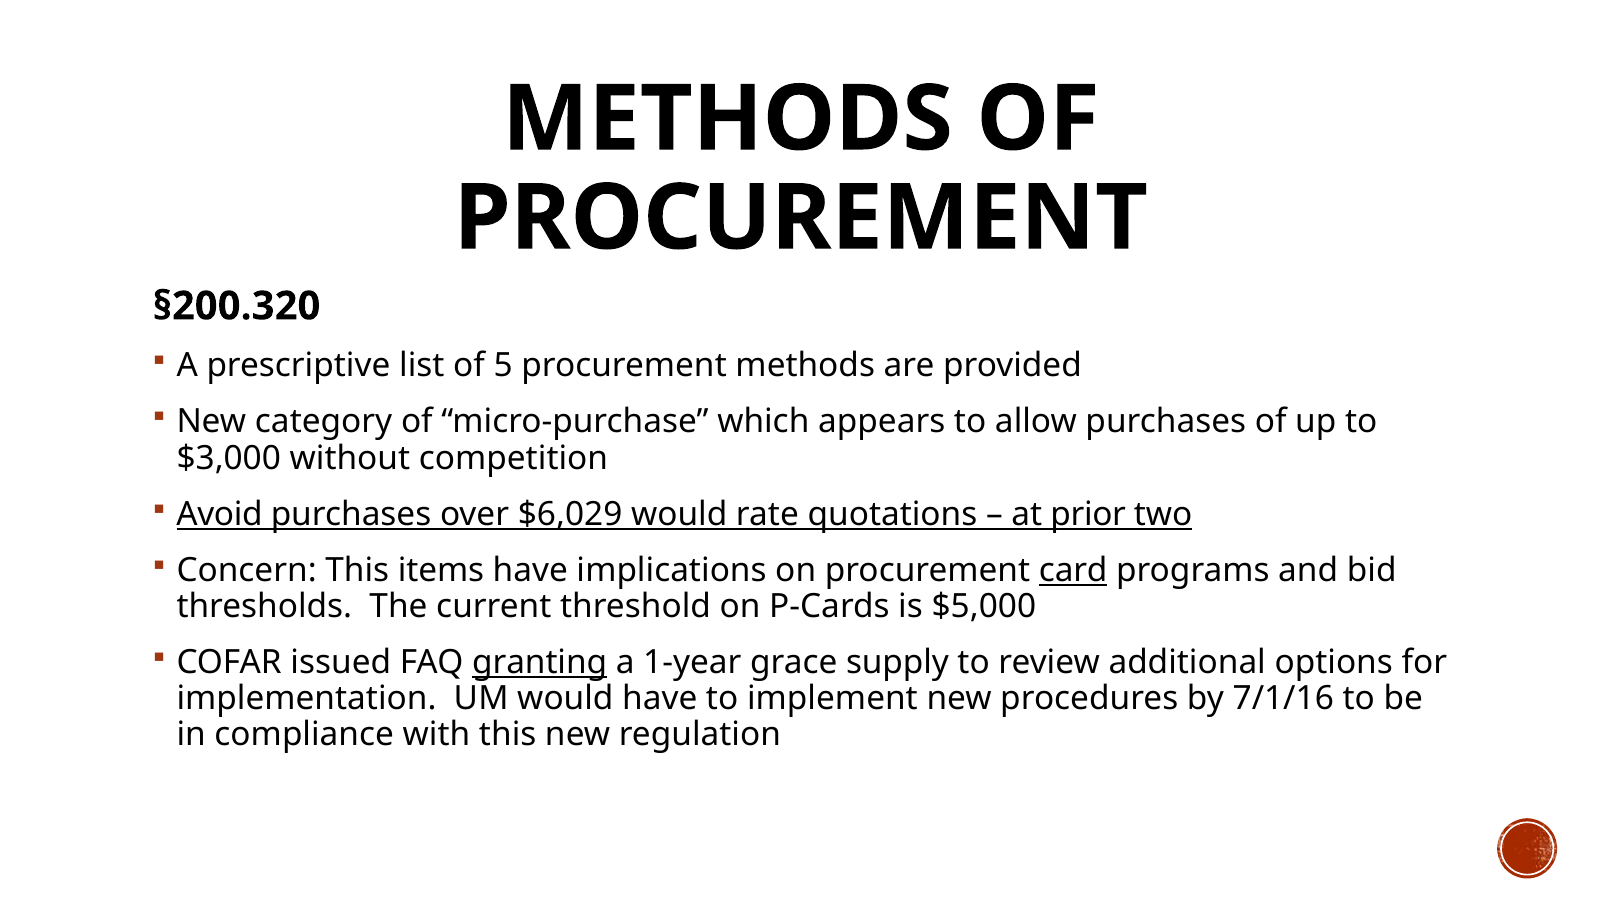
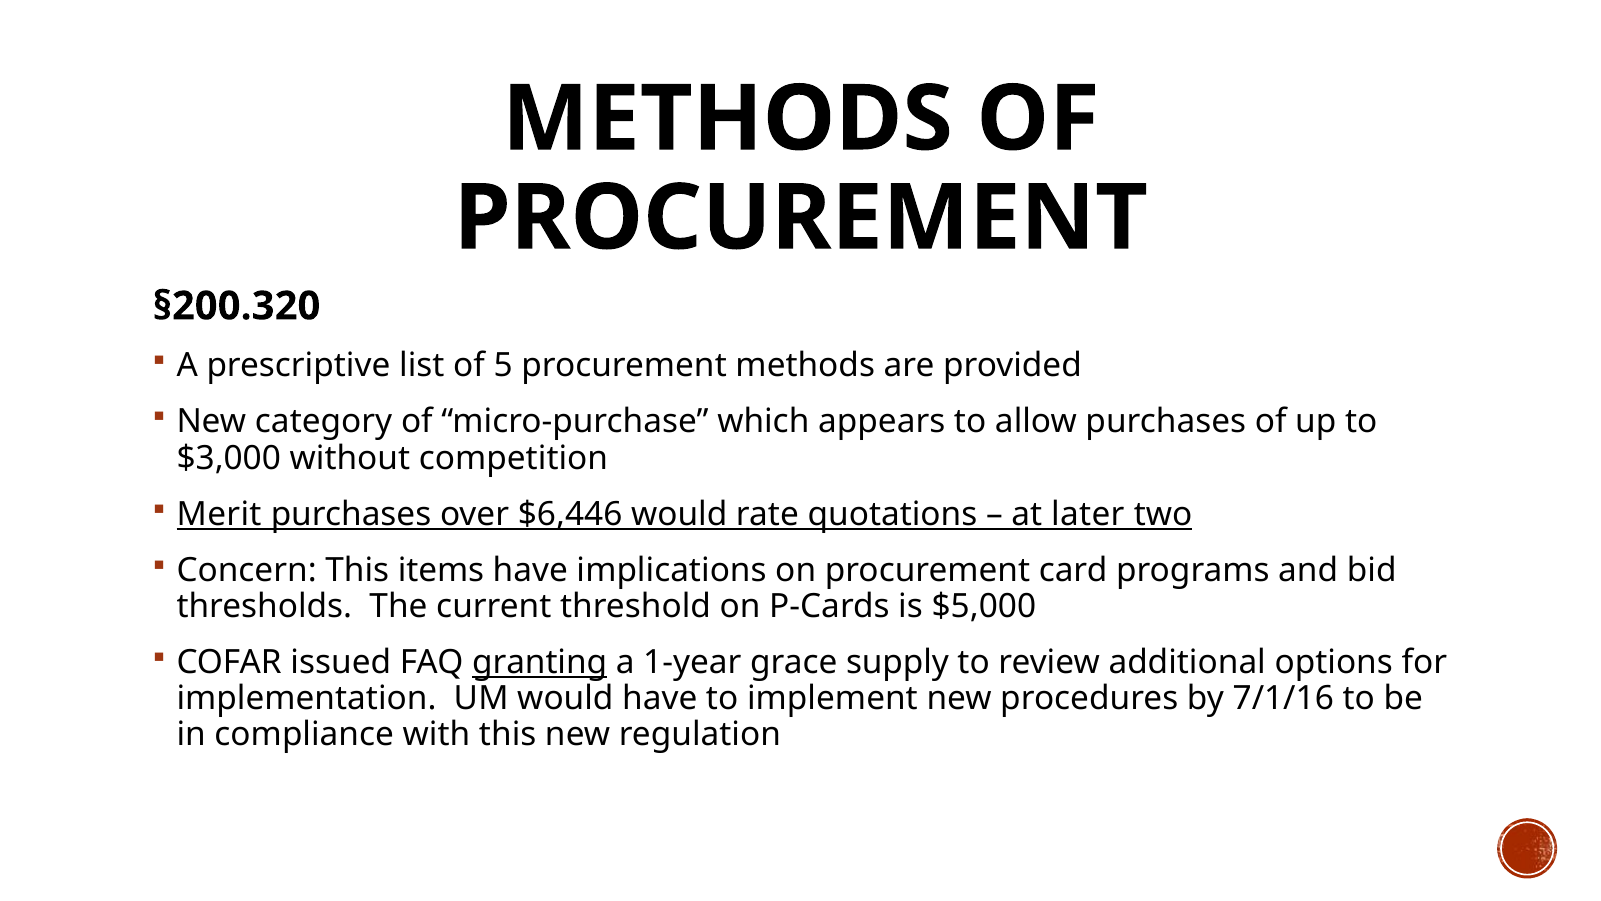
Avoid: Avoid -> Merit (219, 514)
$6,029: $6,029 -> $6,446 (570, 514)
prior: prior -> later (1088, 514)
card underline: present -> none (1073, 570)
